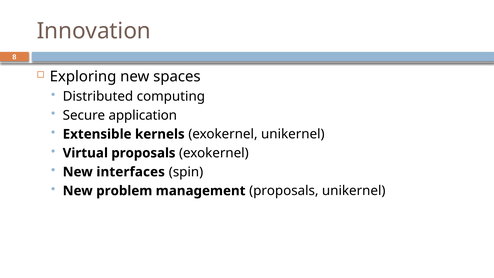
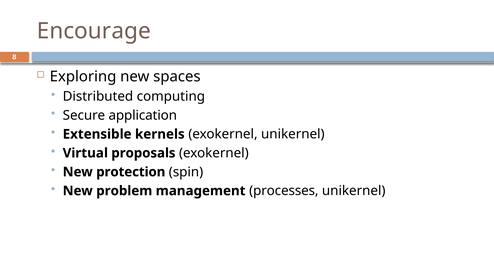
Innovation: Innovation -> Encourage (94, 31)
interfaces: interfaces -> protection (131, 172)
management proposals: proposals -> processes (284, 191)
